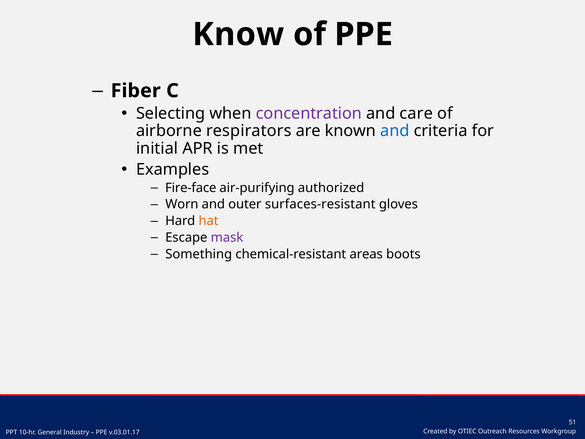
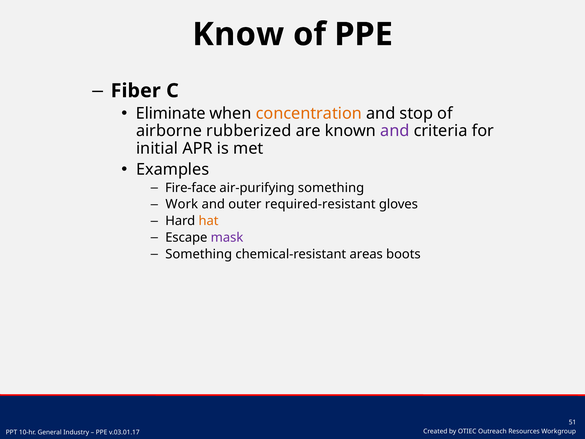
Selecting: Selecting -> Eliminate (171, 113)
concentration colour: purple -> orange (309, 113)
care: care -> stop (416, 113)
respirators: respirators -> rubberized (249, 131)
and colour: blue -> purple (395, 131)
air-purifying authorized: authorized -> something (331, 188)
Worn: Worn -> Work (182, 204)
surfaces-resistant: surfaces-resistant -> required-resistant (320, 204)
